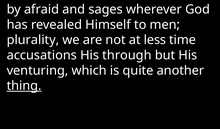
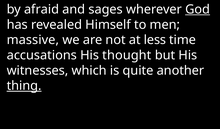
God underline: none -> present (198, 9)
plurality: plurality -> massive (33, 40)
through: through -> thought (127, 55)
venturing: venturing -> witnesses (37, 70)
